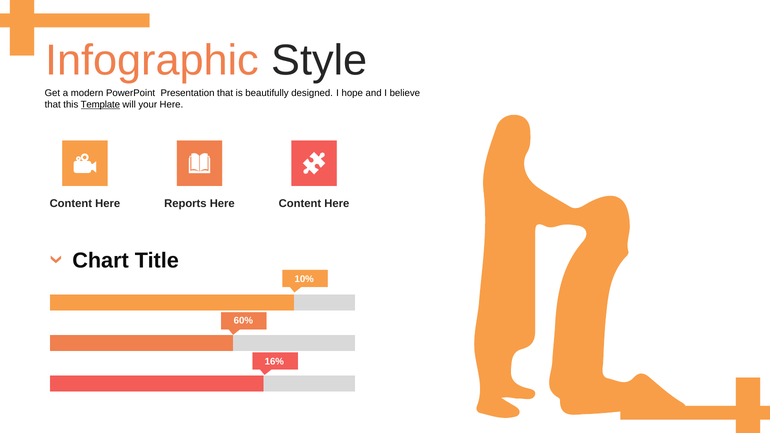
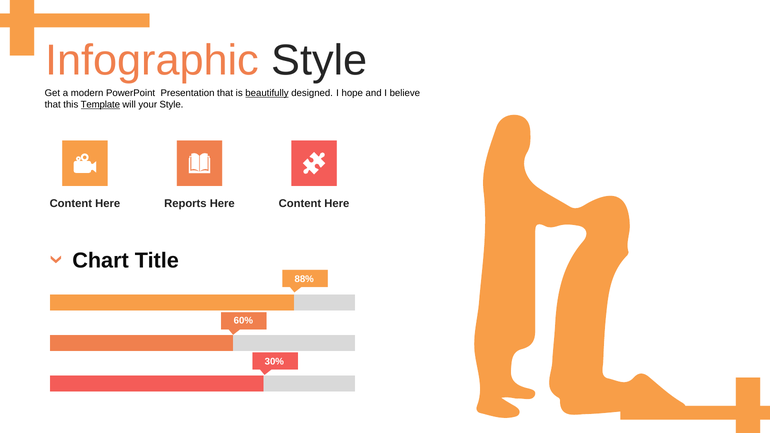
beautifully underline: none -> present (267, 93)
your Here: Here -> Style (171, 105)
10%: 10% -> 88% (304, 279)
16%: 16% -> 30% (274, 362)
